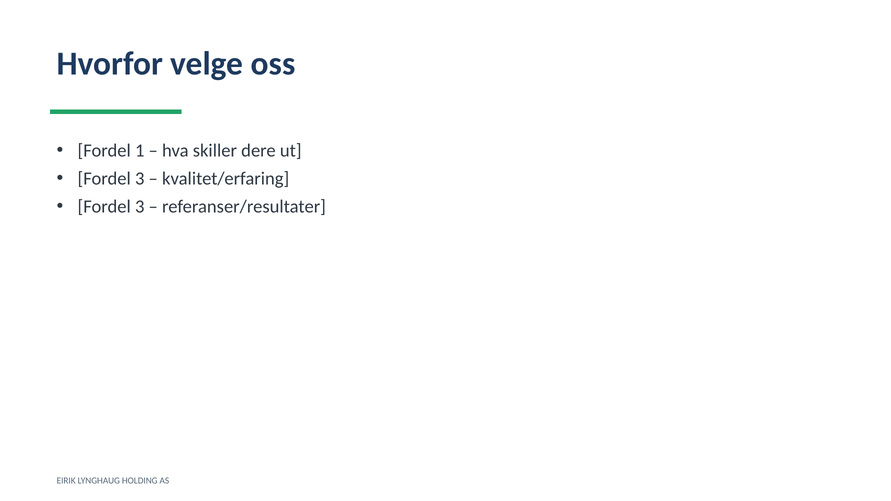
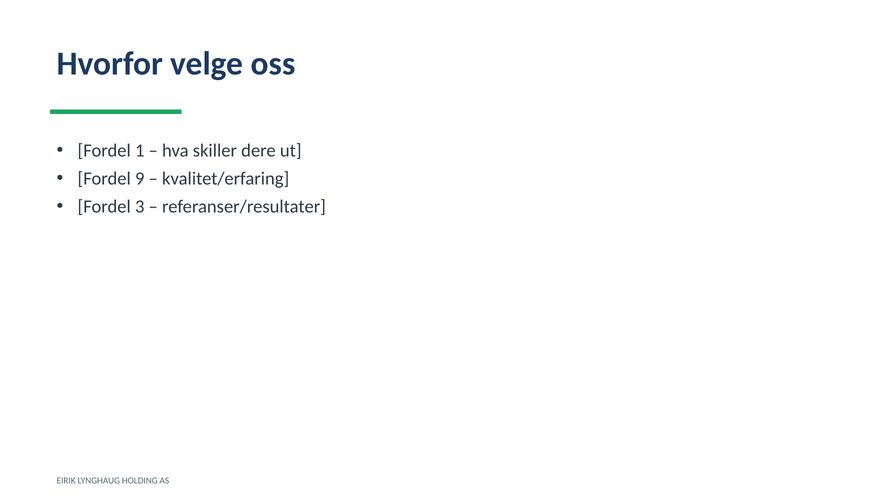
3: 3 -> 9 (140, 179)
